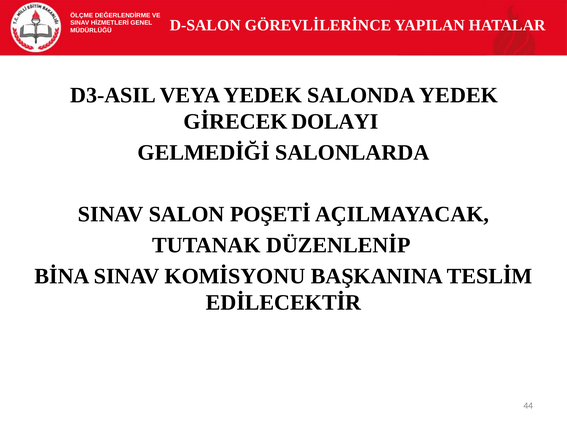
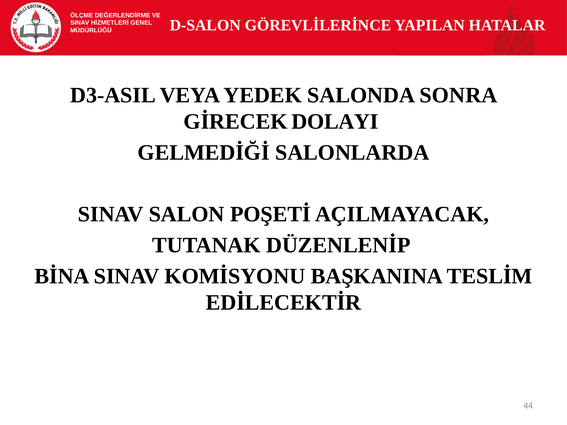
SALONDA YEDEK: YEDEK -> SONRA (459, 95)
